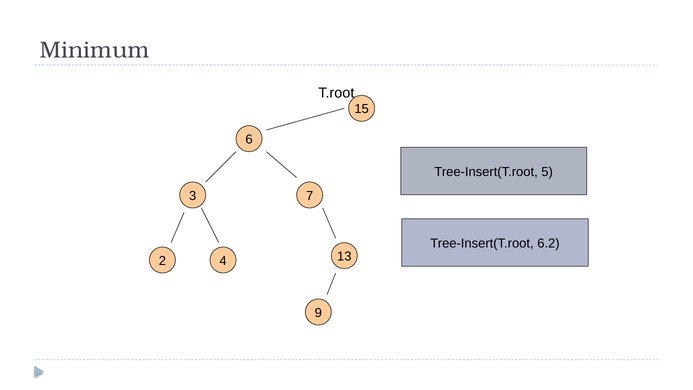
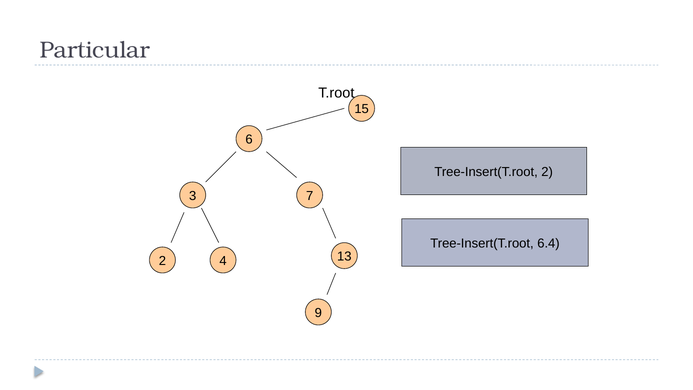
Minimum: Minimum -> Particular (95, 50)
Tree-Insert(T.root 5: 5 -> 2 (547, 172)
6.2: 6.2 -> 6.4 (548, 243)
